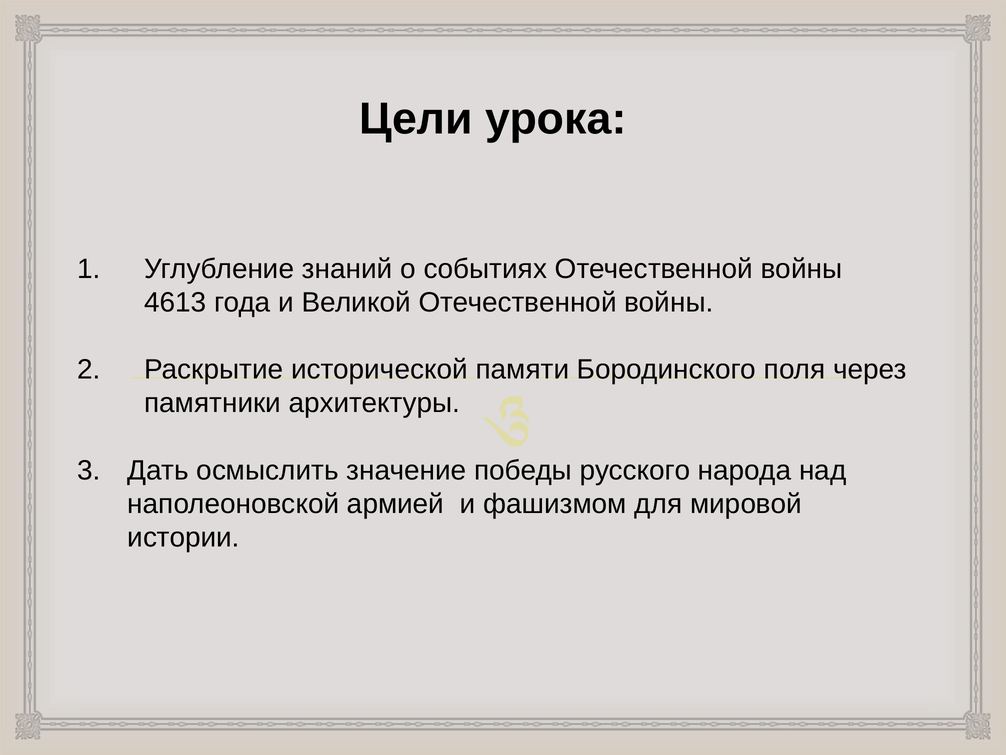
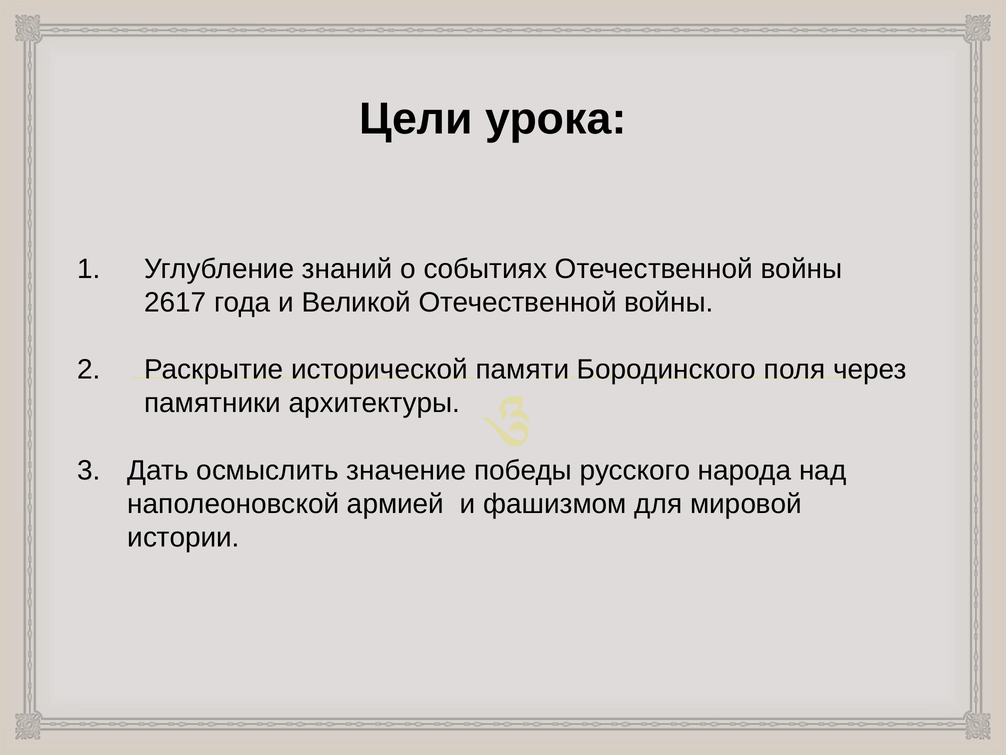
4613: 4613 -> 2617 (175, 302)
